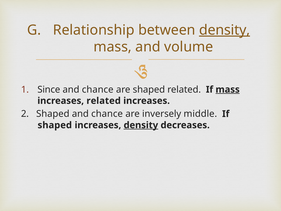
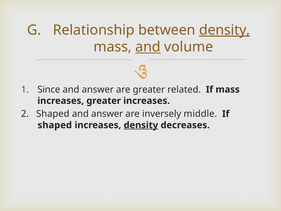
and underline: none -> present (148, 47)
chance: chance -> answer (98, 89)
are shaped: shaped -> greater (149, 89)
mass underline: present -> none (228, 89)
increases related: related -> greater (104, 101)
chance: chance -> answer (107, 114)
